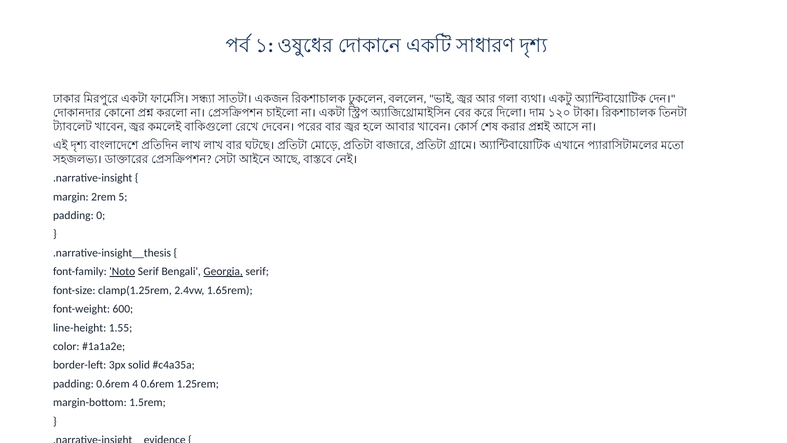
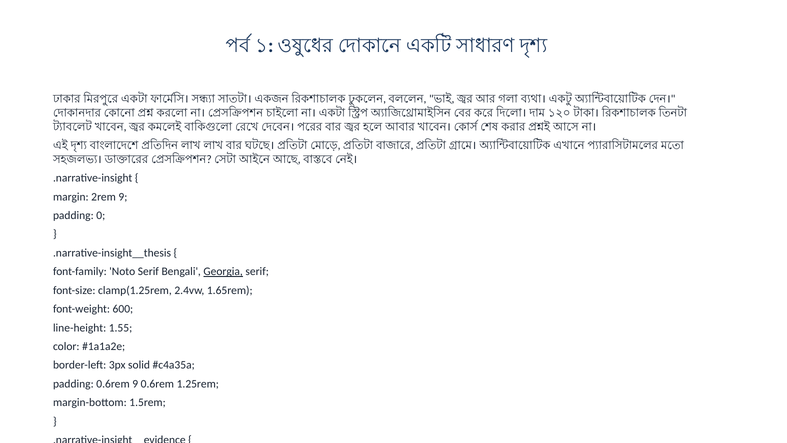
2rem 5: 5 -> 9 (123, 197)
Noto underline: present -> none (122, 271)
0.6rem 4: 4 -> 9 (135, 384)
